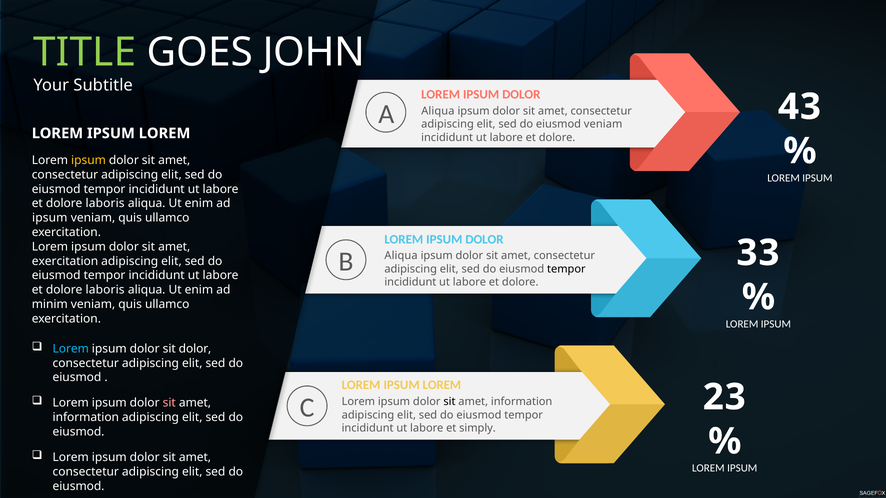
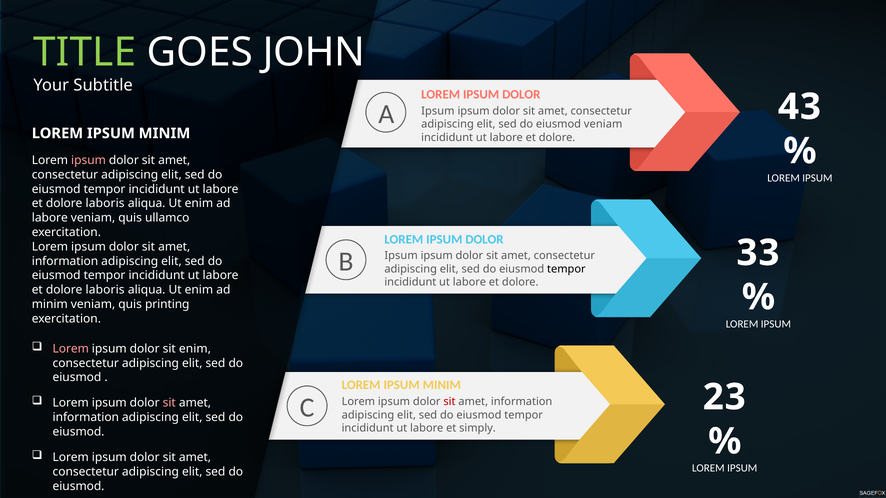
Aliqua: Aliqua -> Ipsum (438, 111)
LOREM: LOREM -> MINIM (164, 133)
ipsum colour: yellow -> pink (88, 160)
ipsum: ipsum -> labore (50, 218)
Aliqua: Aliqua -> Ipsum (401, 256)
exercitation: exercitation -> information (65, 261)
minim veniam quis ullamco: ullamco -> printing (167, 305)
Lorem colour: light blue -> pink (71, 349)
sit dolor: dolor -> enim (195, 349)
LOREM: LOREM -> MINIM (442, 385)
sit colour: black -> red (449, 402)
